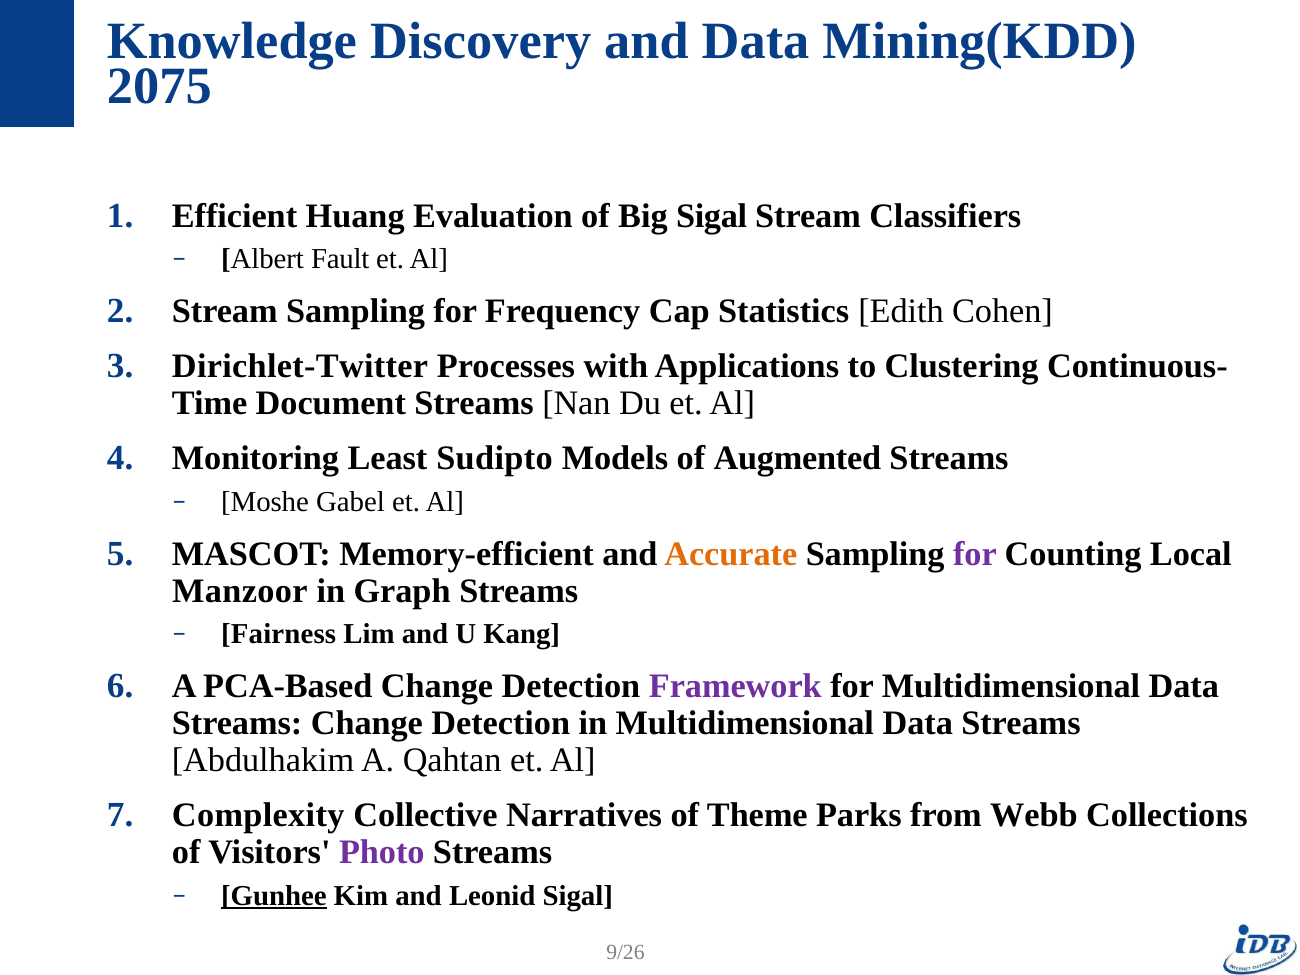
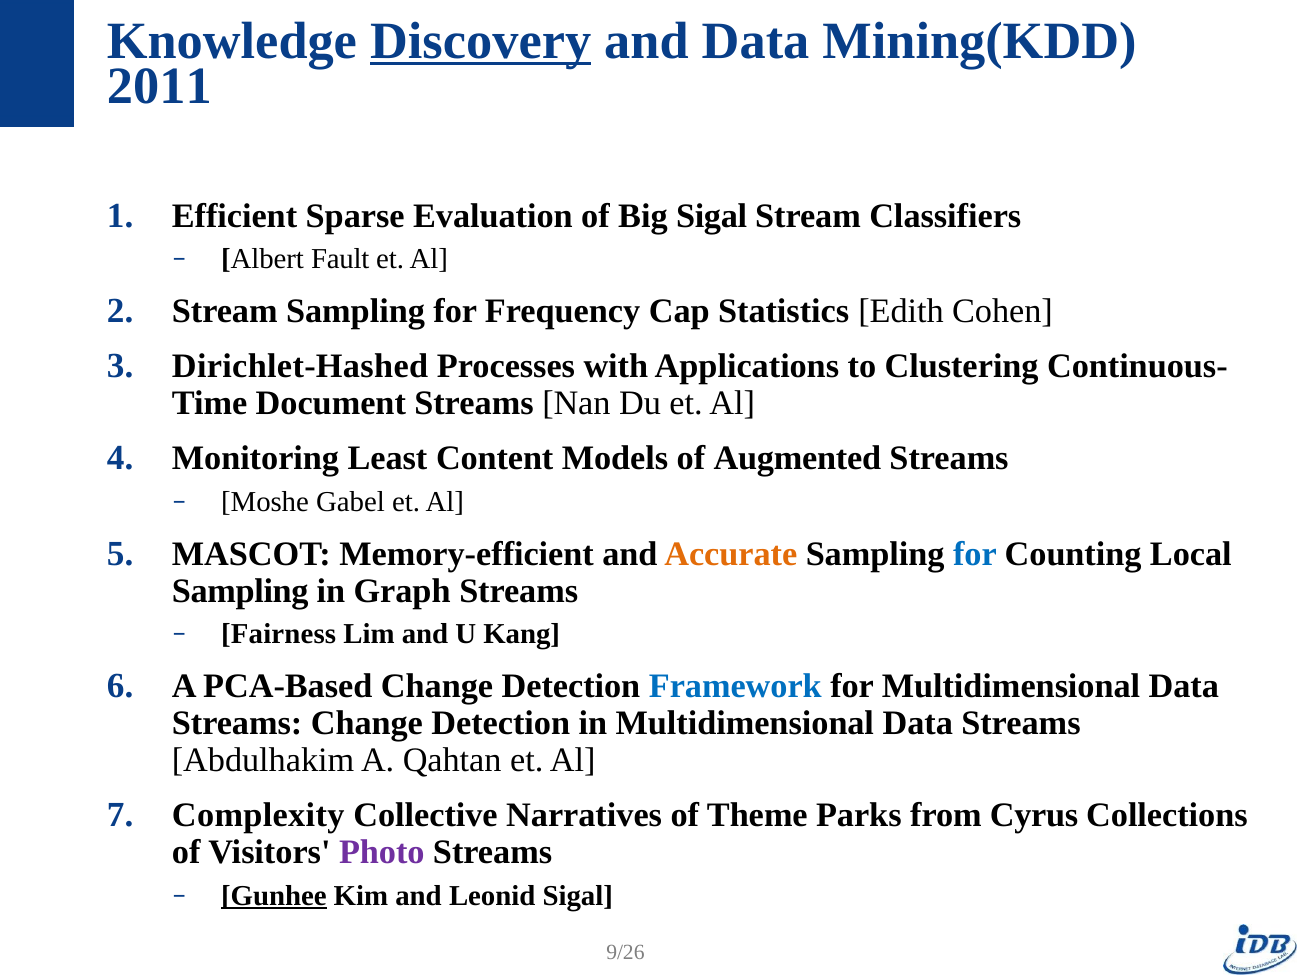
Discovery underline: none -> present (481, 41)
2075: 2075 -> 2011 (159, 86)
Huang: Huang -> Sparse (355, 216)
Dirichlet-Twitter: Dirichlet-Twitter -> Dirichlet-Hashed (300, 366)
Sudipto: Sudipto -> Content (495, 459)
for colour: purple -> blue (975, 554)
Manzoor: Manzoor -> Sampling (240, 591)
Framework colour: purple -> blue (735, 686)
Webb: Webb -> Cyrus (1034, 816)
